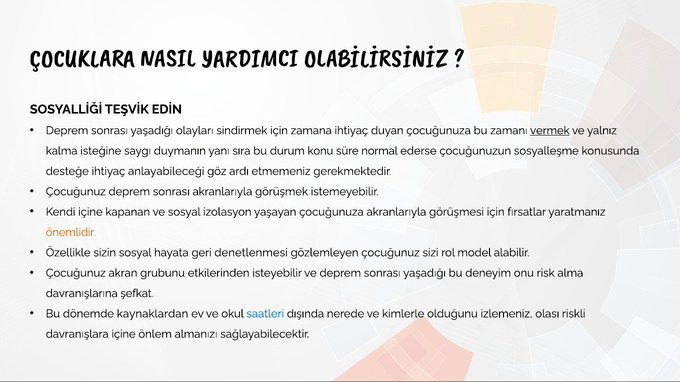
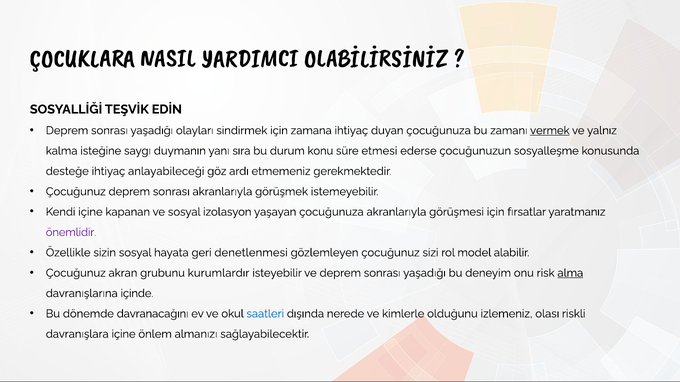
normal: normal -> etmesi (379, 151)
önemlidir colour: orange -> purple (71, 233)
etkilerinden: etkilerinden -> kurumlardır (219, 273)
alma underline: none -> present (570, 273)
şefkat: şefkat -> içinde (137, 294)
kaynaklardan: kaynaklardan -> davranacağını (153, 314)
